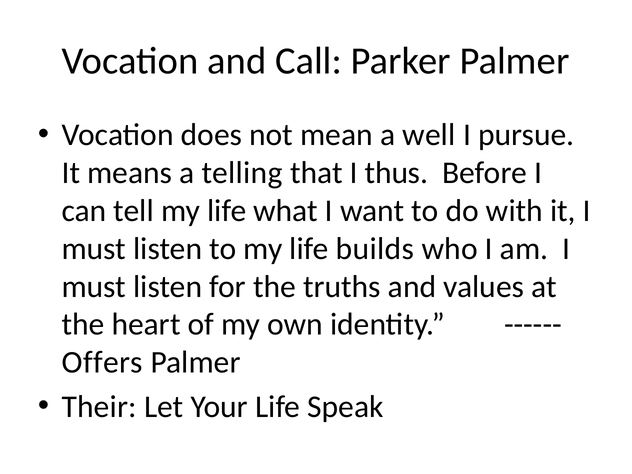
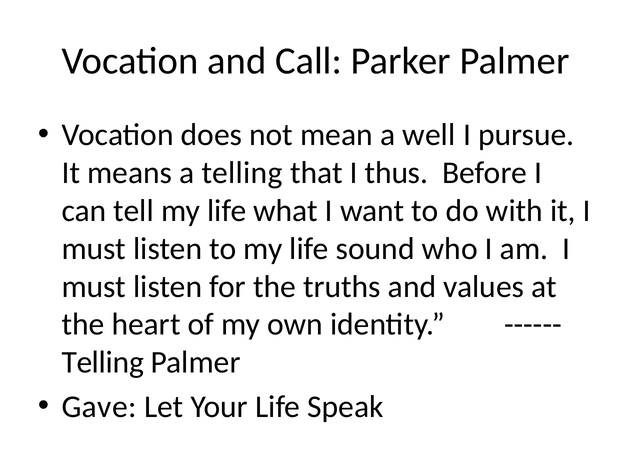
builds: builds -> sound (375, 249)
Offers: Offers -> Telling (103, 362)
Their: Their -> Gave (99, 407)
